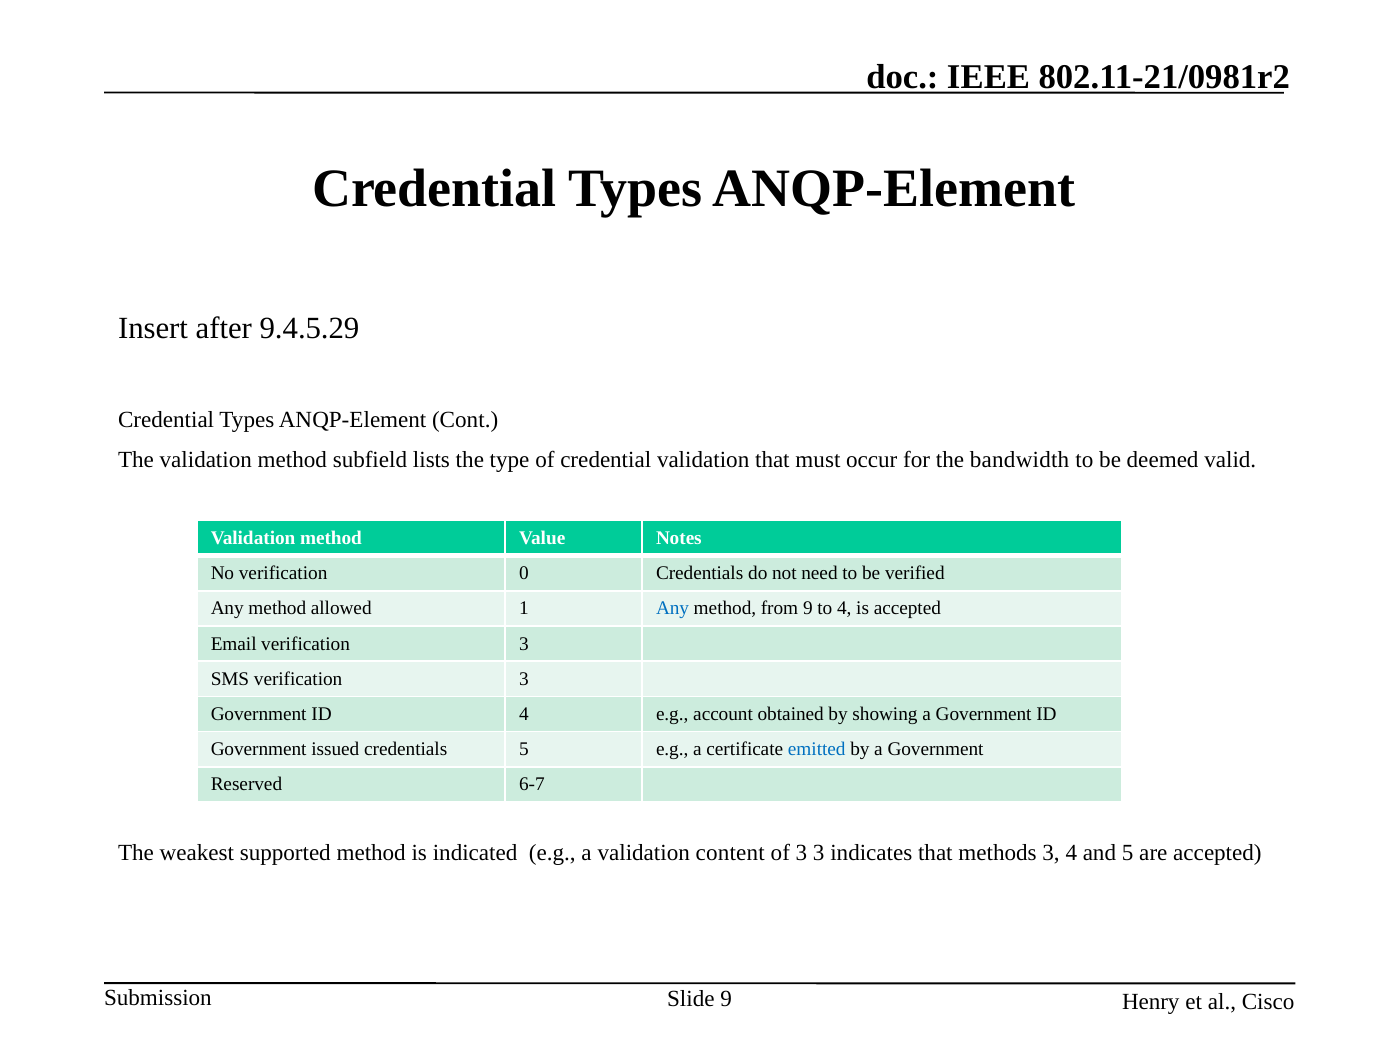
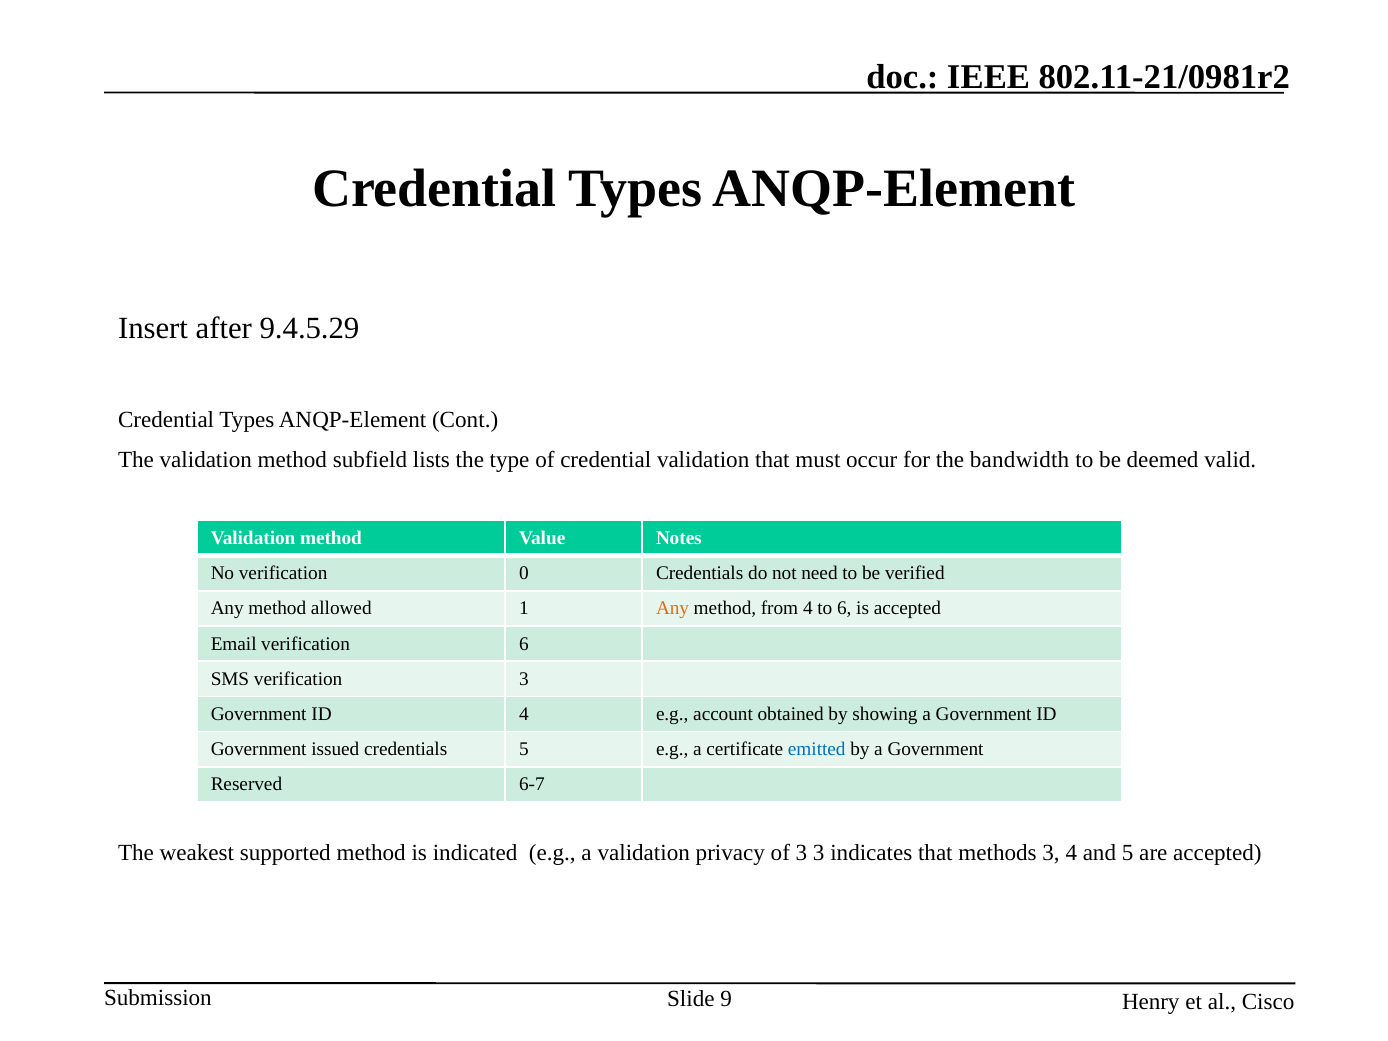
Any colour: blue -> orange (673, 609)
from 9: 9 -> 4 (808, 609)
to 4: 4 -> 6 (844, 609)
Email verification 3: 3 -> 6 (524, 644)
content: content -> privacy (730, 853)
